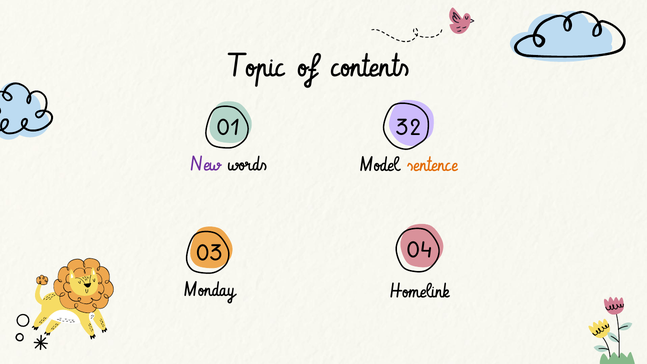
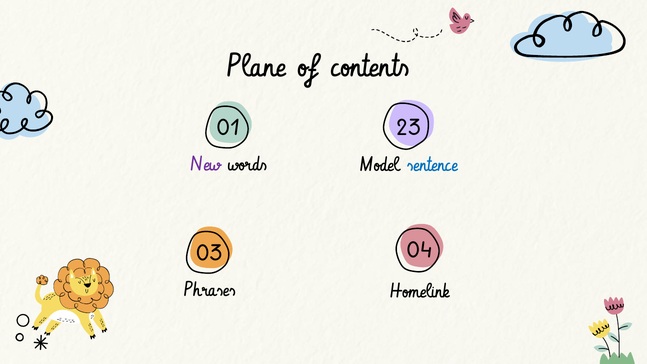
Topic: Topic -> Plane (256, 66)
32: 32 -> 23 (409, 128)
sentence colour: orange -> blue (432, 164)
Monday: Monday -> Phrases (210, 290)
